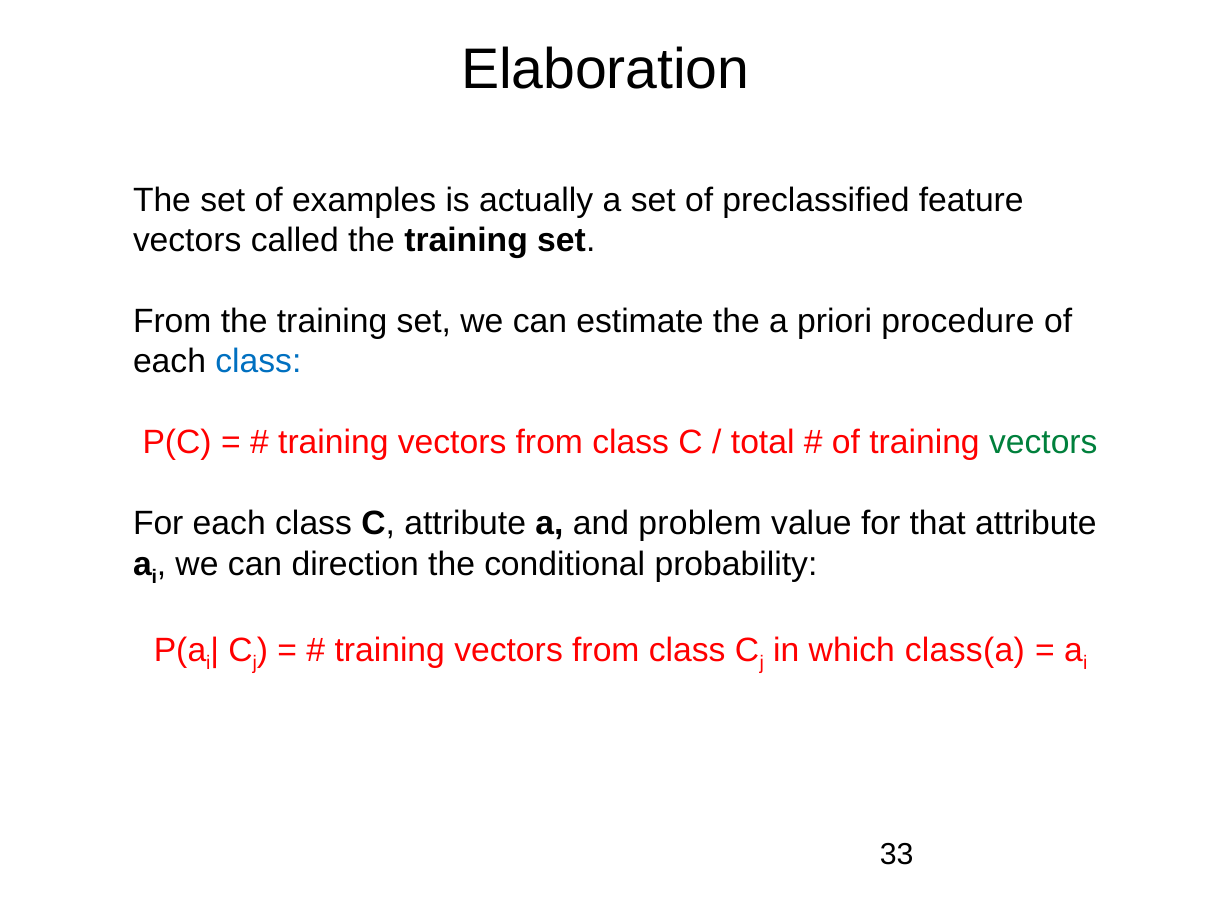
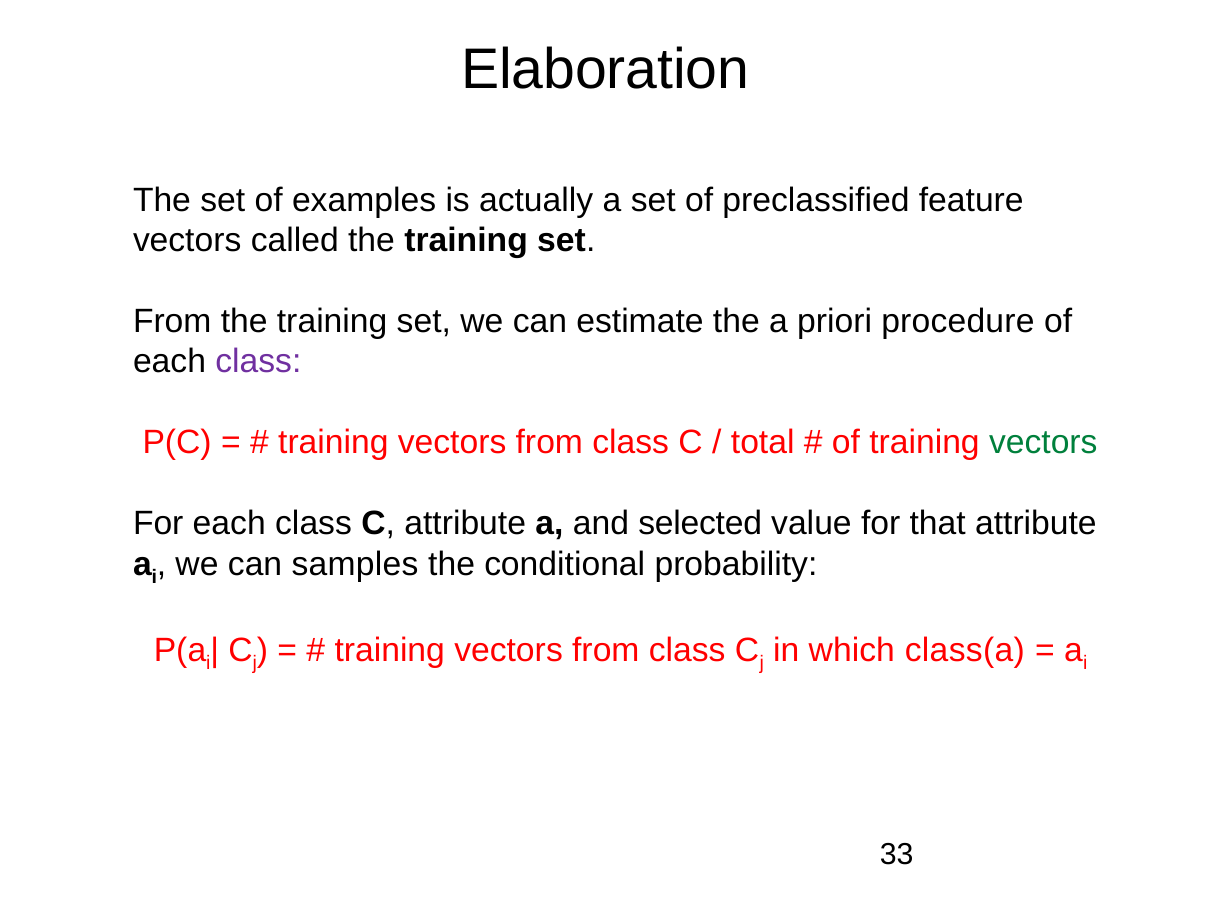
class colour: blue -> purple (258, 362)
problem: problem -> selected (700, 523)
direction: direction -> samples (355, 563)
